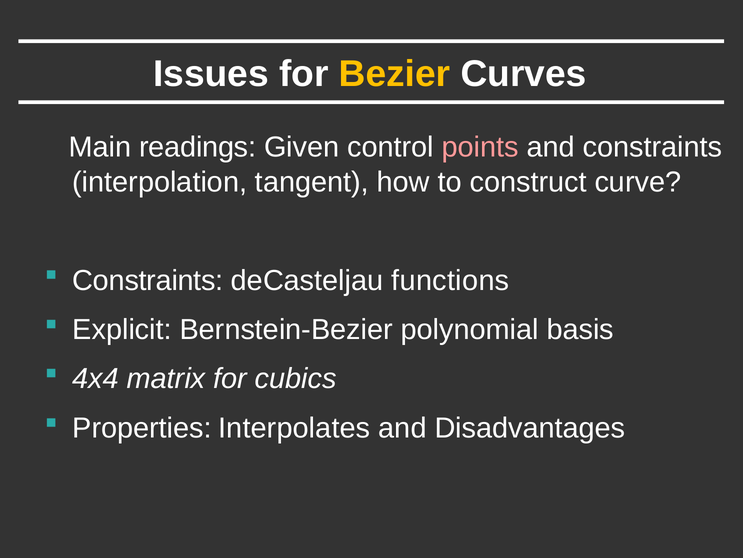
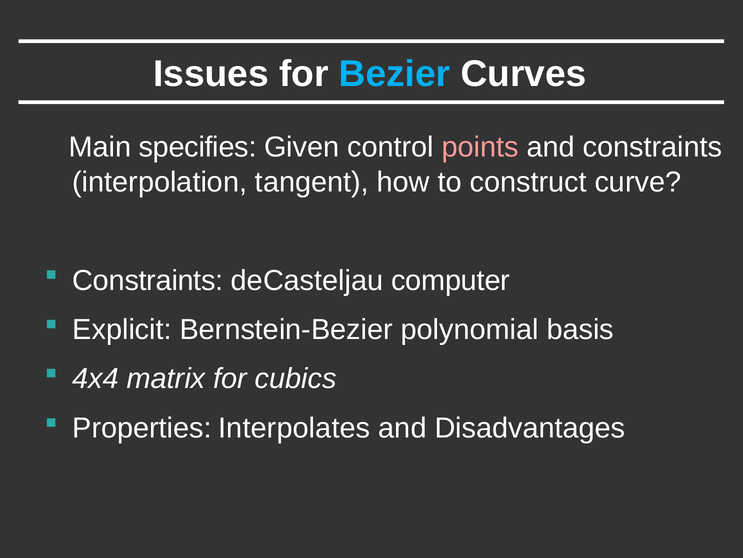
Bezier colour: yellow -> light blue (395, 74)
readings: readings -> specifies (198, 147)
functions: functions -> computer (451, 280)
